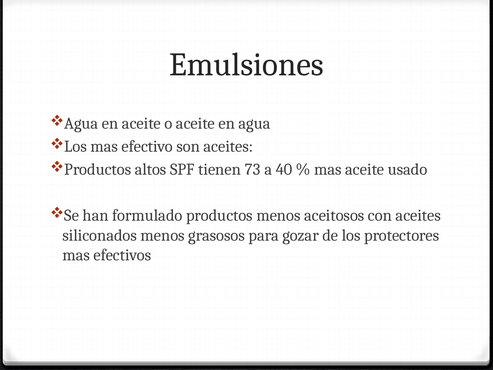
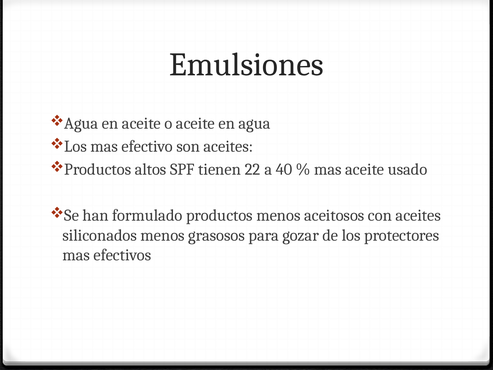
73: 73 -> 22 (253, 169)
